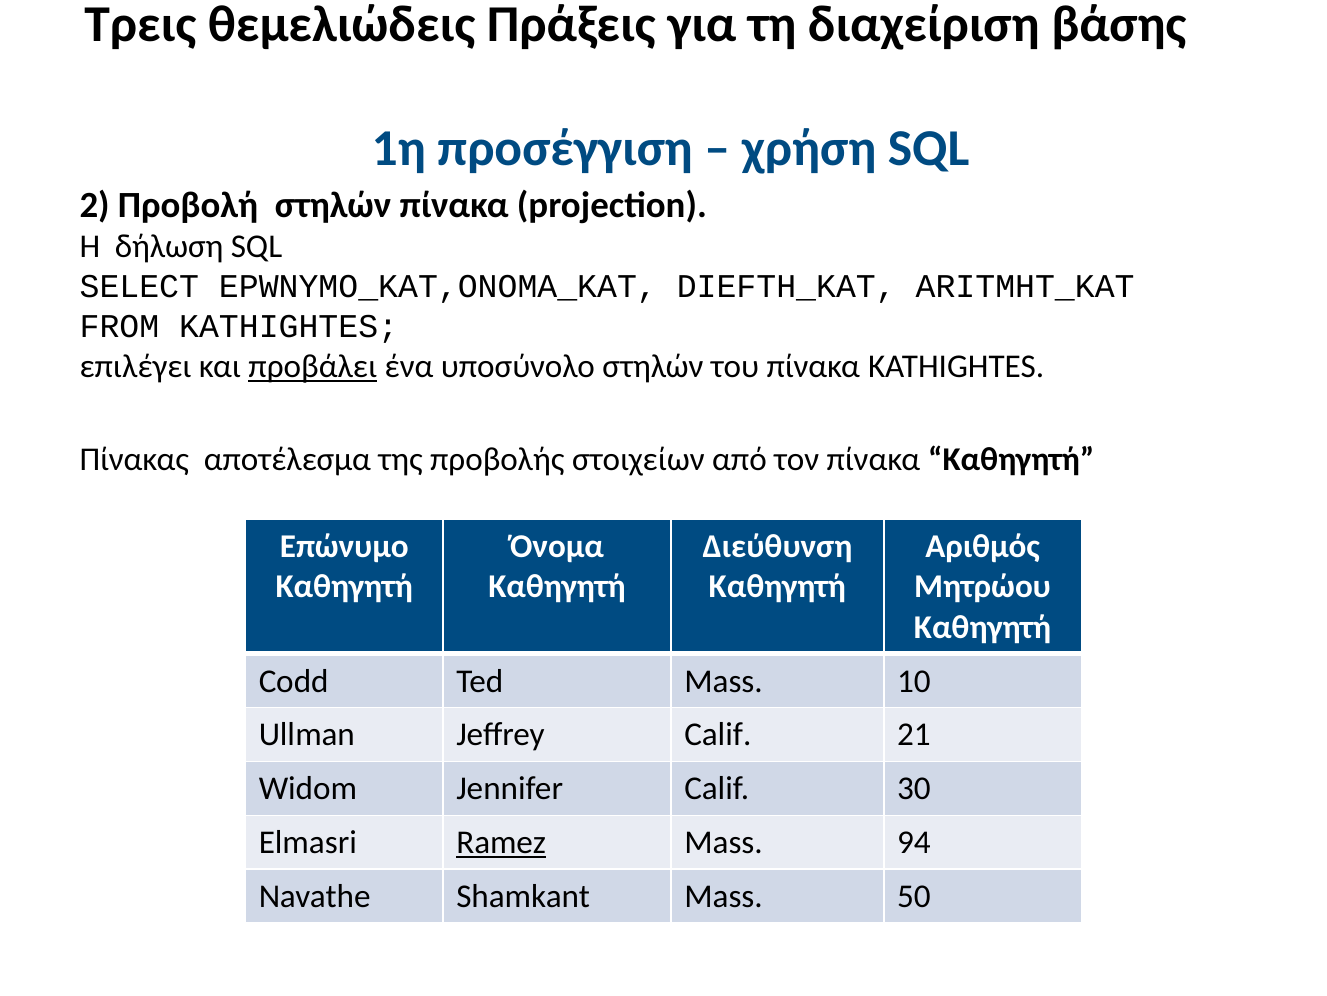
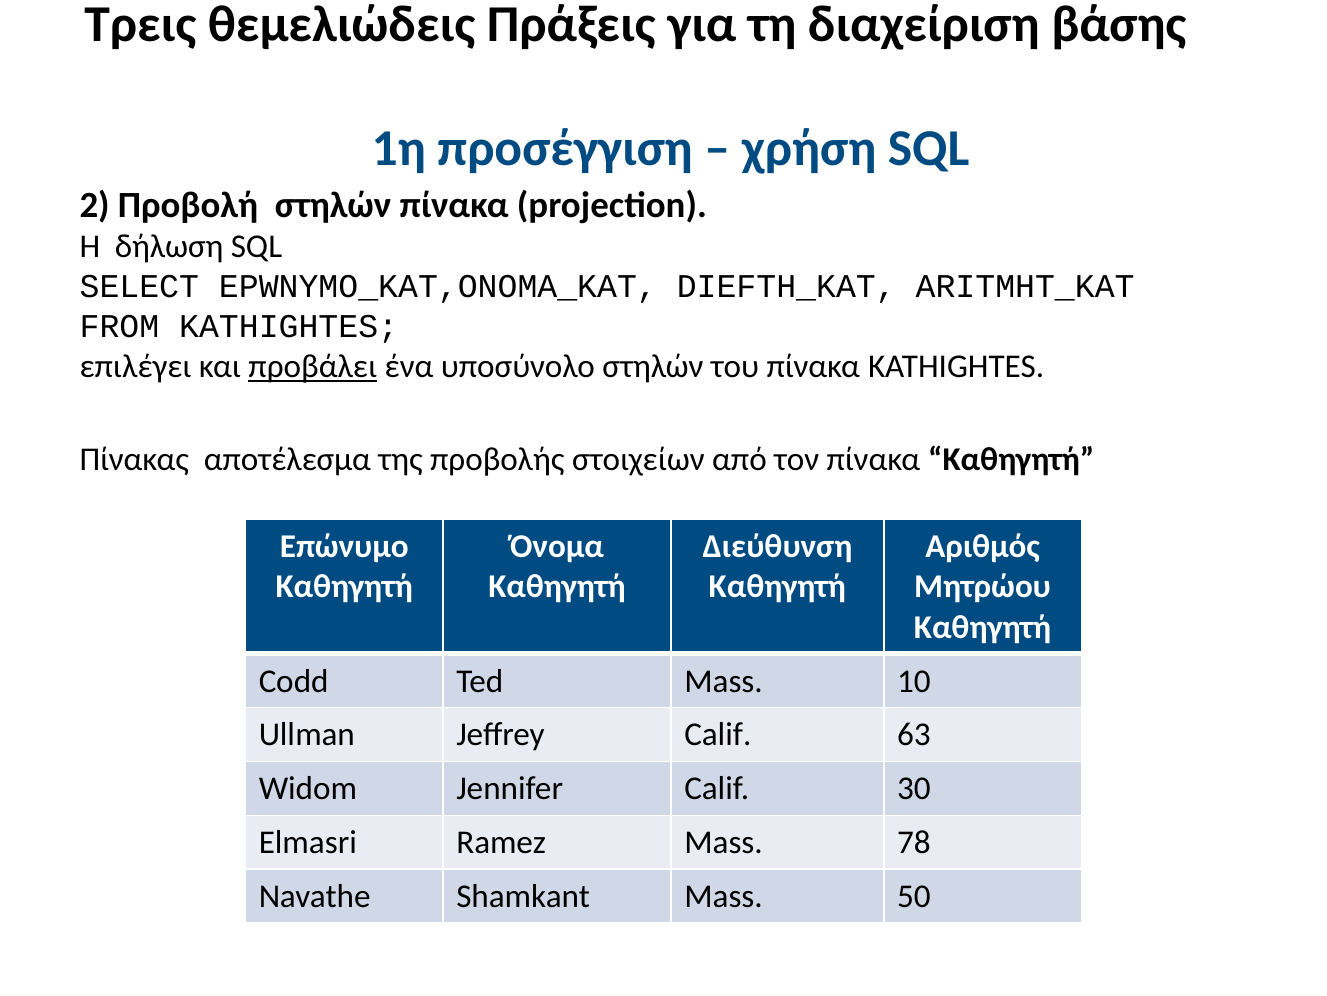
21: 21 -> 63 (914, 734)
Ramez underline: present -> none (501, 842)
94: 94 -> 78 (914, 842)
